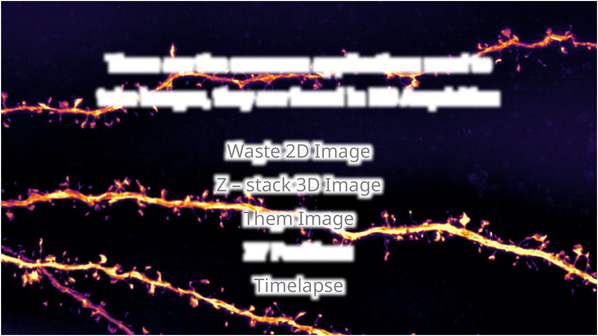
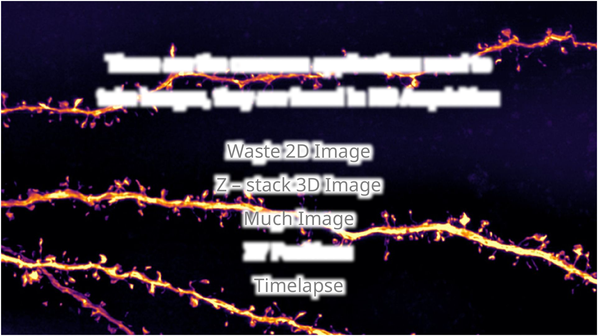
Them: Them -> Much (268, 219)
